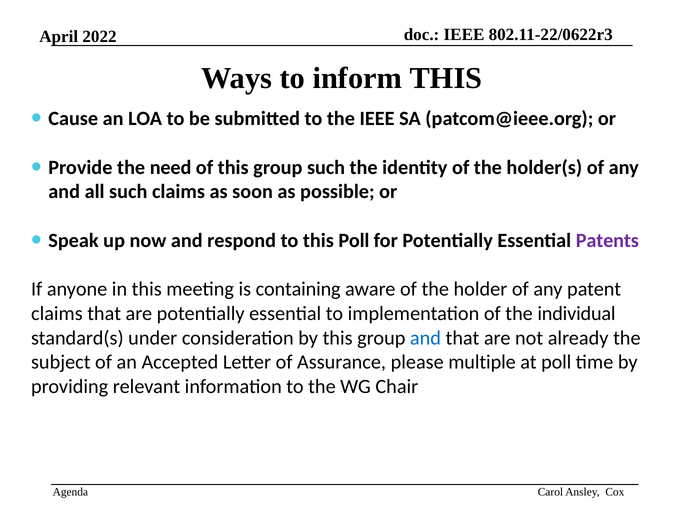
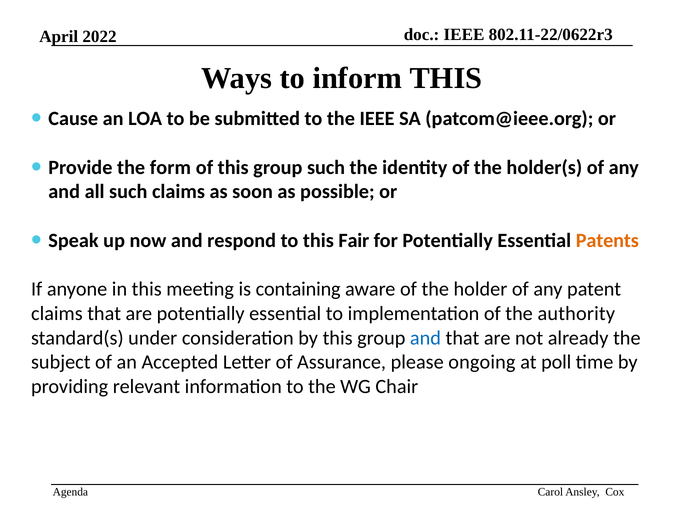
need: need -> form (170, 167)
this Poll: Poll -> Fair (354, 241)
Patents colour: purple -> orange (607, 241)
individual: individual -> authority (576, 314)
multiple: multiple -> ongoing (482, 362)
